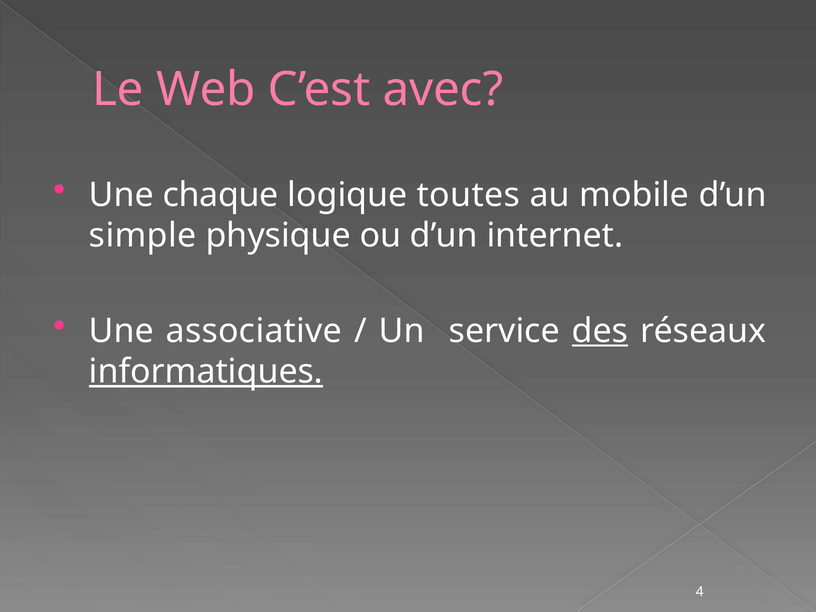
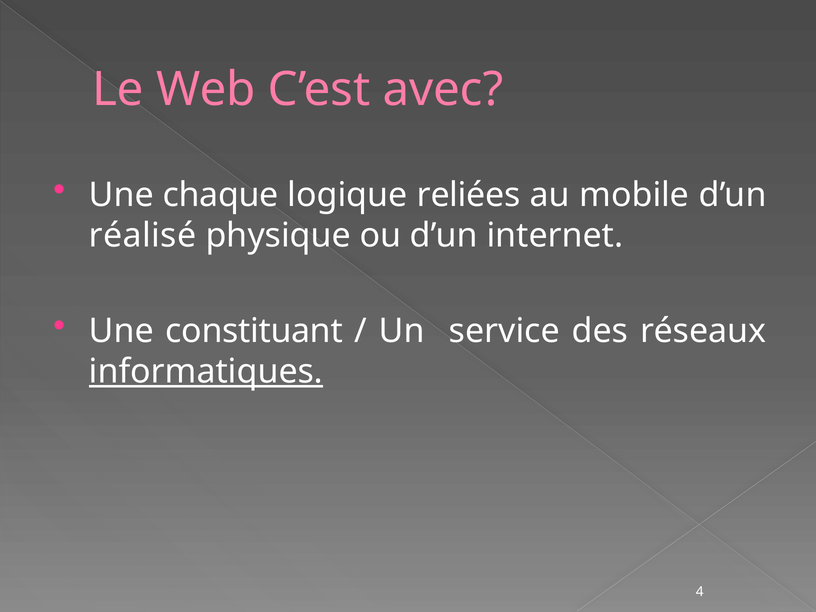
toutes: toutes -> reliées (469, 195)
simple: simple -> réalisé (143, 236)
associative: associative -> constituant (254, 331)
des underline: present -> none (600, 331)
